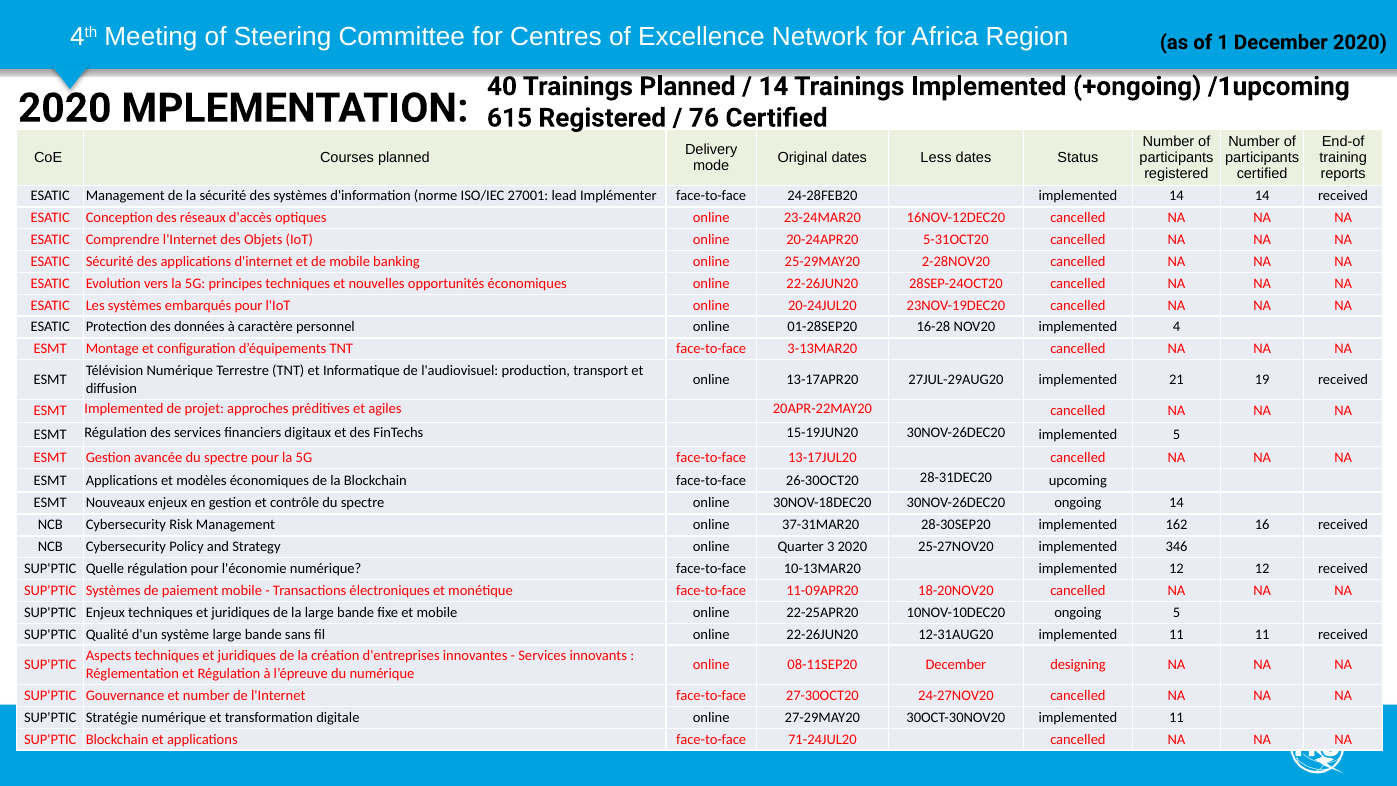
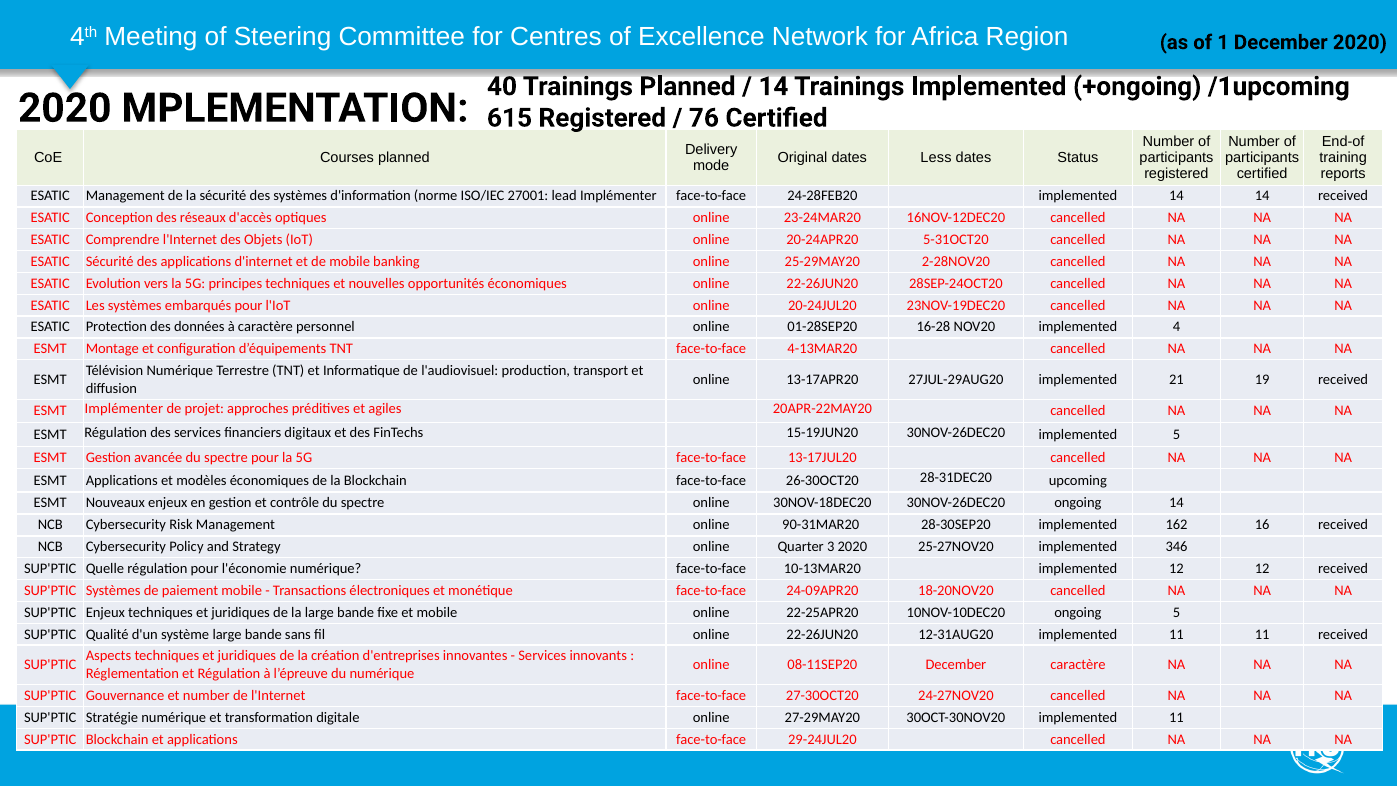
3-13MAR20: 3-13MAR20 -> 4-13MAR20 (822, 349)
ESMT Implemented: Implemented -> Implémenter (124, 409)
37-31MAR20: 37-31MAR20 -> 90-31MAR20 (821, 525)
11-09APR20: 11-09APR20 -> 24-09APR20 (822, 590)
December designing: designing -> caractère (1078, 665)
71-24JUL20: 71-24JUL20 -> 29-24JUL20 (822, 739)
